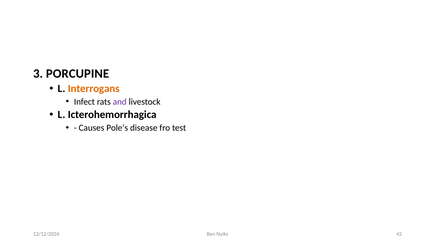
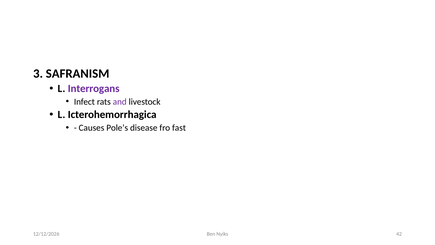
PORCUPINE: PORCUPINE -> SAFRANISM (78, 74)
Interrogans colour: orange -> purple (94, 89)
test: test -> fast (179, 128)
